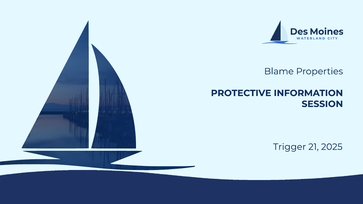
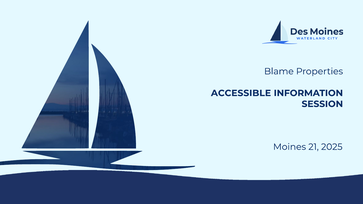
PROTECTIVE: PROTECTIVE -> ACCESSIBLE (241, 93)
Trigger: Trigger -> Moines (290, 147)
